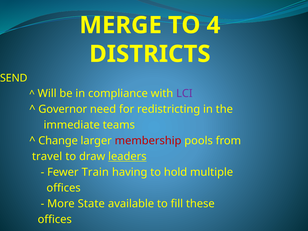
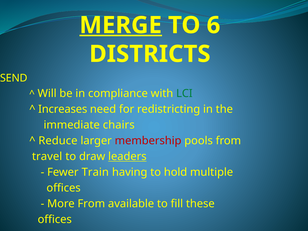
MERGE underline: none -> present (121, 25)
4: 4 -> 6 (213, 25)
LCI colour: purple -> green (184, 93)
Governor: Governor -> Increases (63, 109)
teams: teams -> chairs (119, 125)
Change: Change -> Reduce (58, 141)
More State: State -> From (91, 204)
